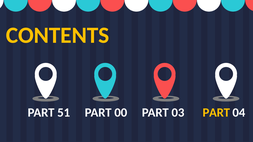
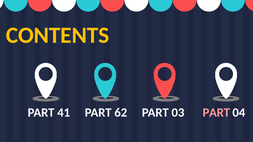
51: 51 -> 41 (64, 113)
00: 00 -> 62 (121, 113)
PART colour: yellow -> pink (216, 113)
